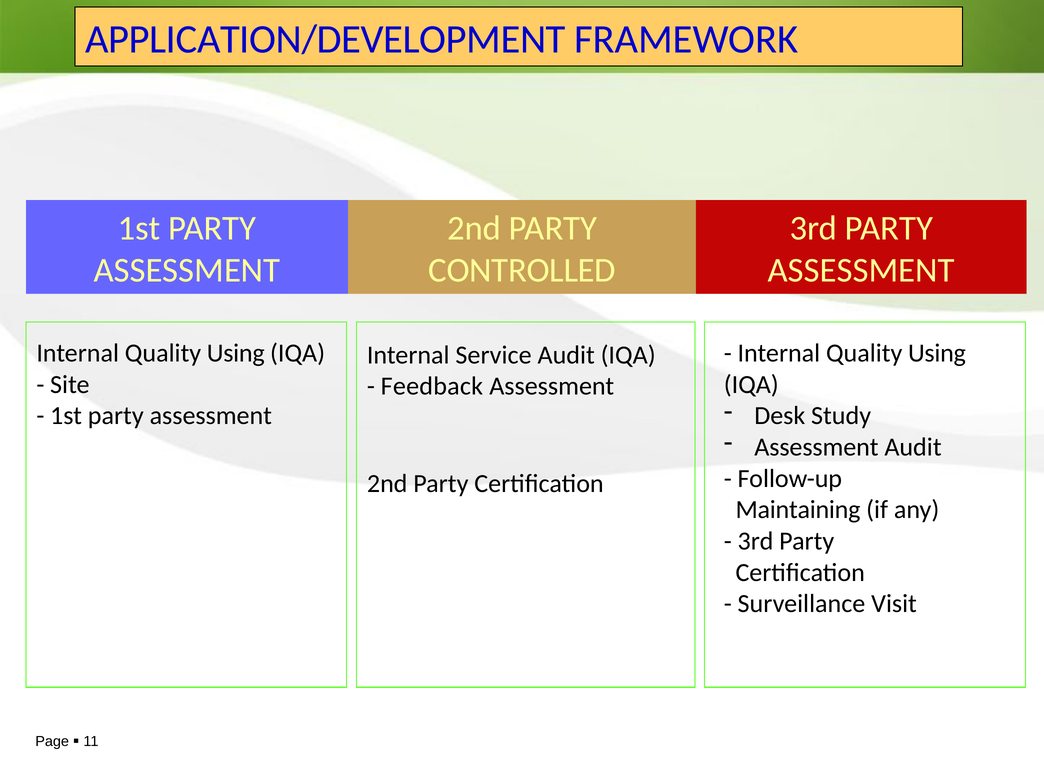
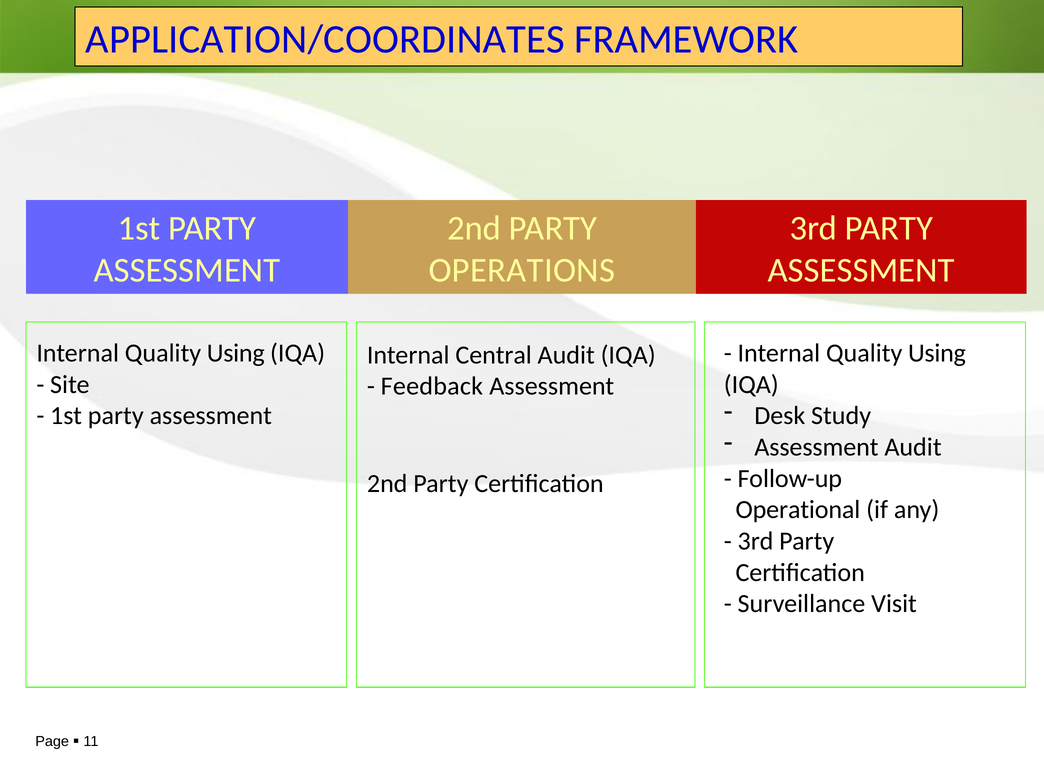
APPLICATION/DEVELOPMENT: APPLICATION/DEVELOPMENT -> APPLICATION/COORDINATES (325, 40)
CONTROLLED: CONTROLLED -> OPERATIONS (522, 270)
Service: Service -> Central (494, 355)
Maintaining: Maintaining -> Operational (798, 510)
